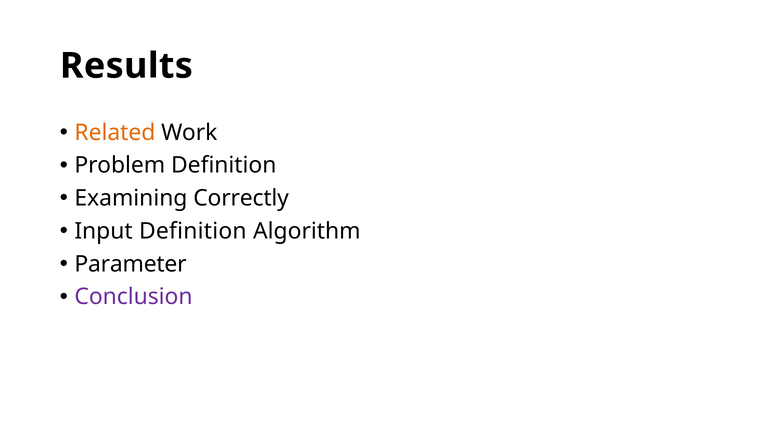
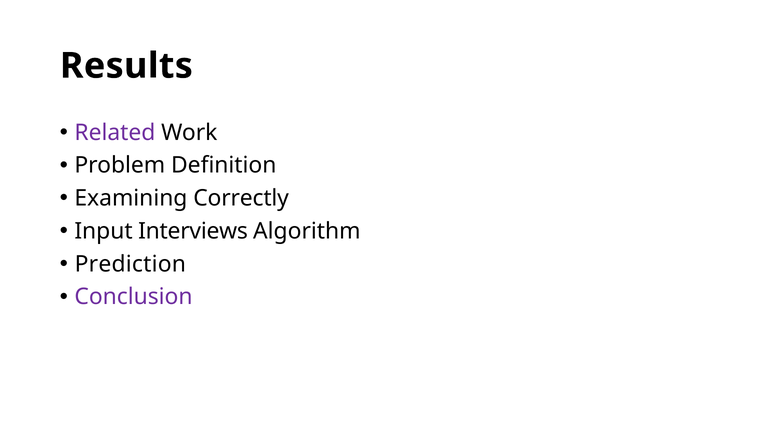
Related colour: orange -> purple (115, 133)
Input Definition: Definition -> Interviews (193, 231)
Parameter: Parameter -> Prediction (130, 264)
